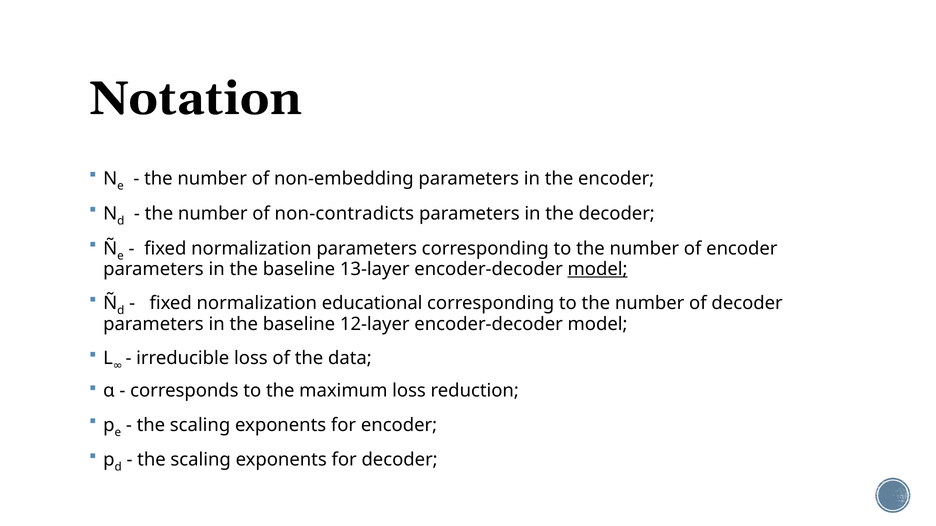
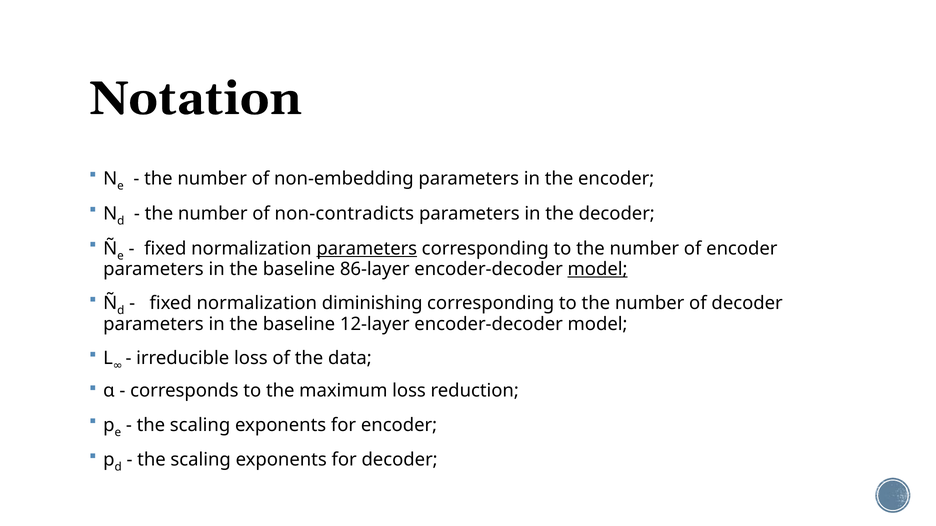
parameters underline: none -> present (367, 249)
13-layer: 13-layer -> 86-layer (375, 269)
educational: educational -> diminishing (372, 304)
